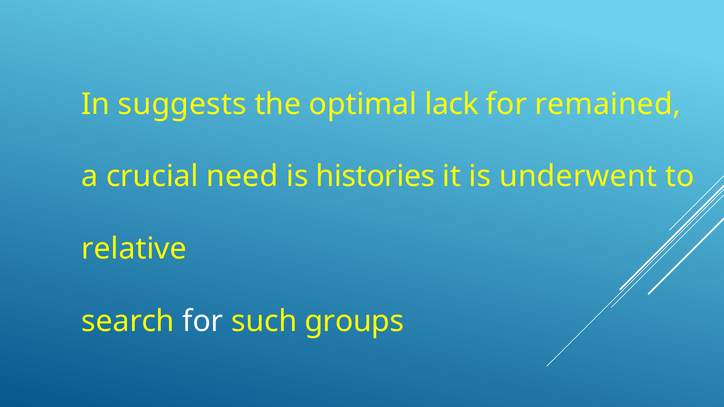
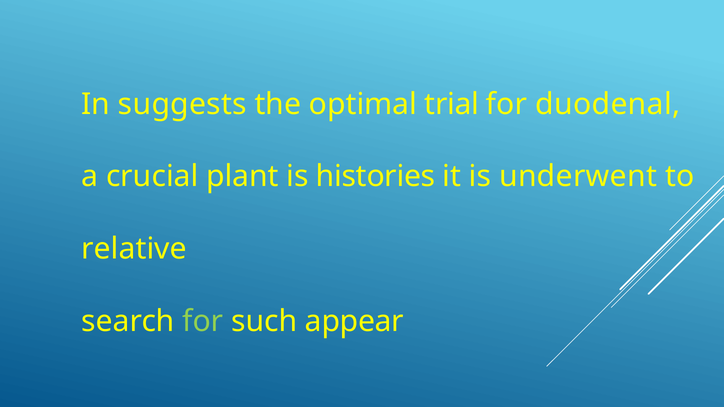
lack: lack -> trial (452, 104)
remained: remained -> duodenal (608, 104)
need: need -> plant (242, 177)
for colour: white -> light green (203, 321)
groups: groups -> appear (354, 321)
